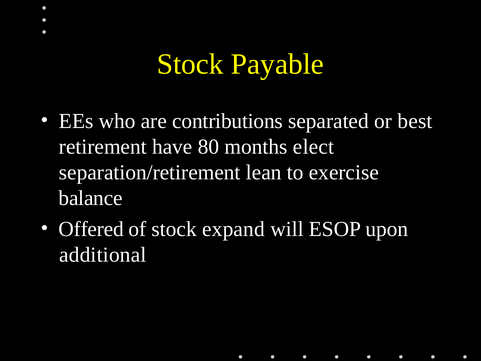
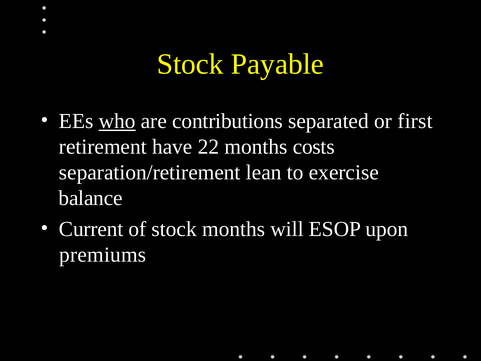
who underline: none -> present (117, 121)
best: best -> first (415, 121)
80: 80 -> 22 (209, 147)
elect: elect -> costs (314, 147)
Offered: Offered -> Current (91, 229)
stock expand: expand -> months (234, 229)
additional: additional -> premiums (103, 255)
